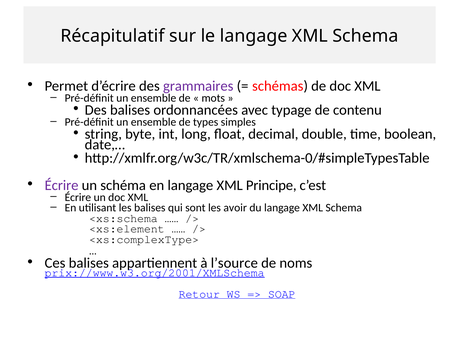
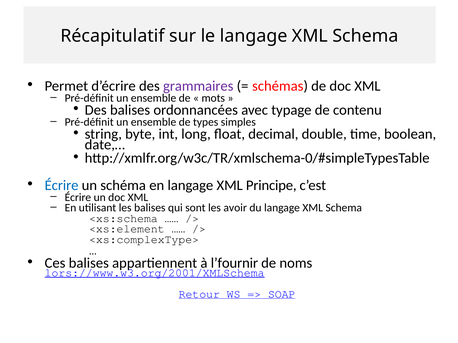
Écrire colour: purple -> blue (62, 185)
l’source: l’source -> l’fournir (234, 263)
prix://www.w3.org/2001/XMLSchema: prix://www.w3.org/2001/XMLSchema -> lors://www.w3.org/2001/XMLSchema (155, 273)
